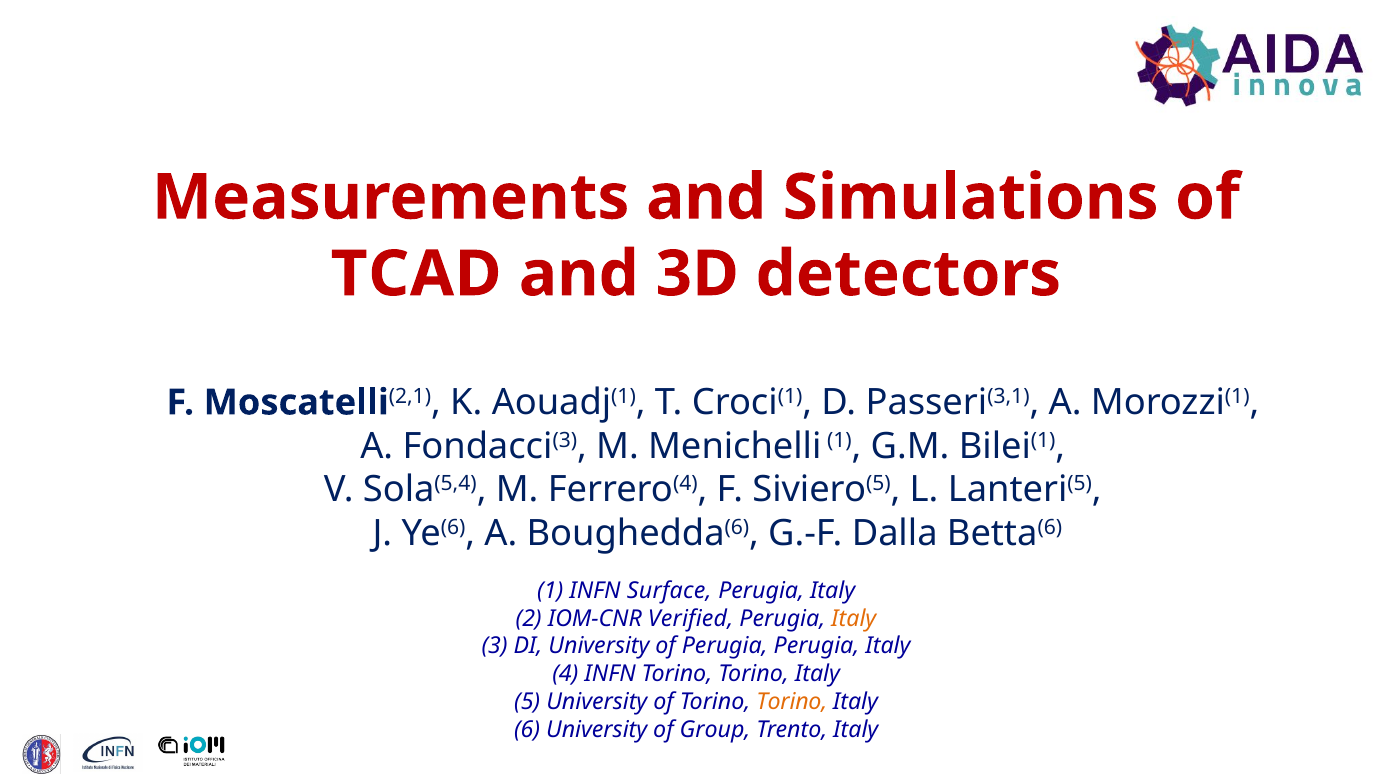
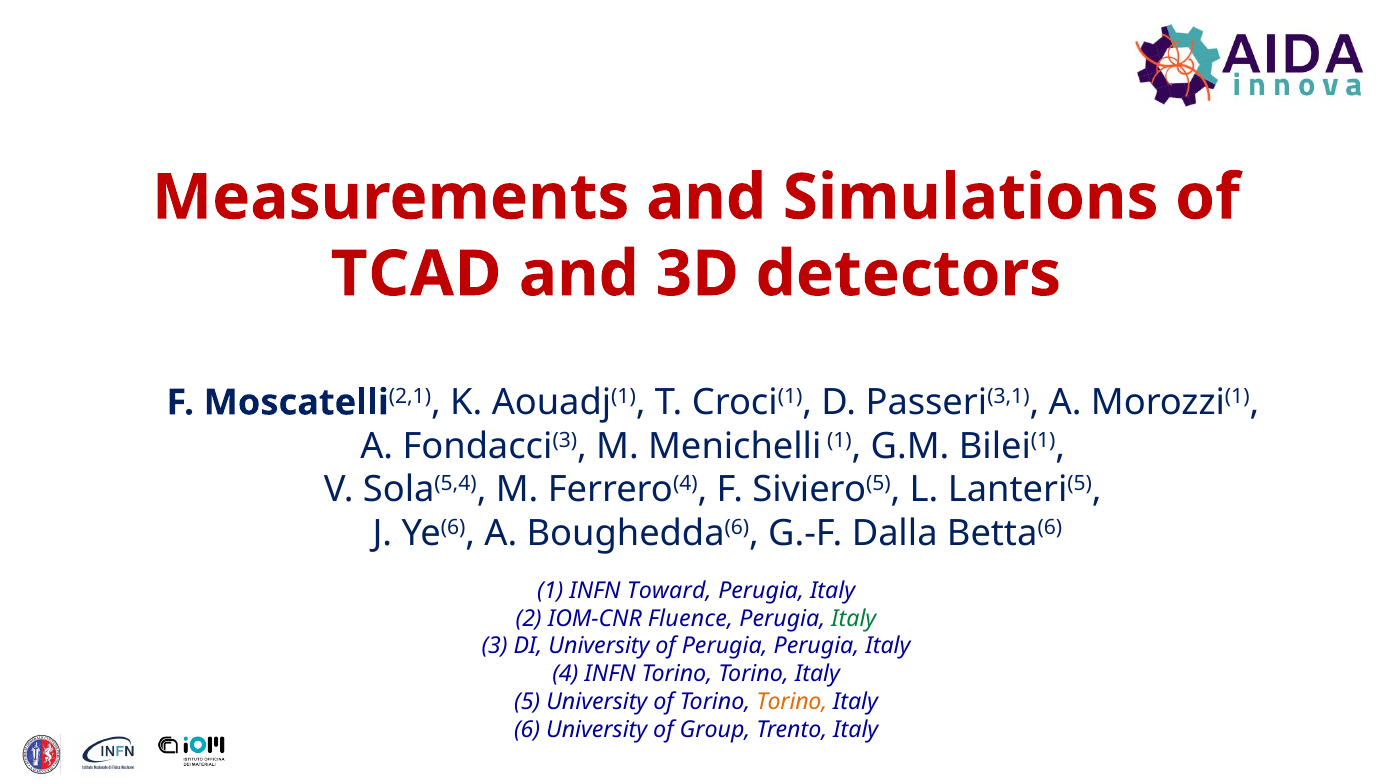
Surface: Surface -> Toward (669, 591)
Verified: Verified -> Fluence (691, 618)
Italy colour: orange -> green (854, 618)
